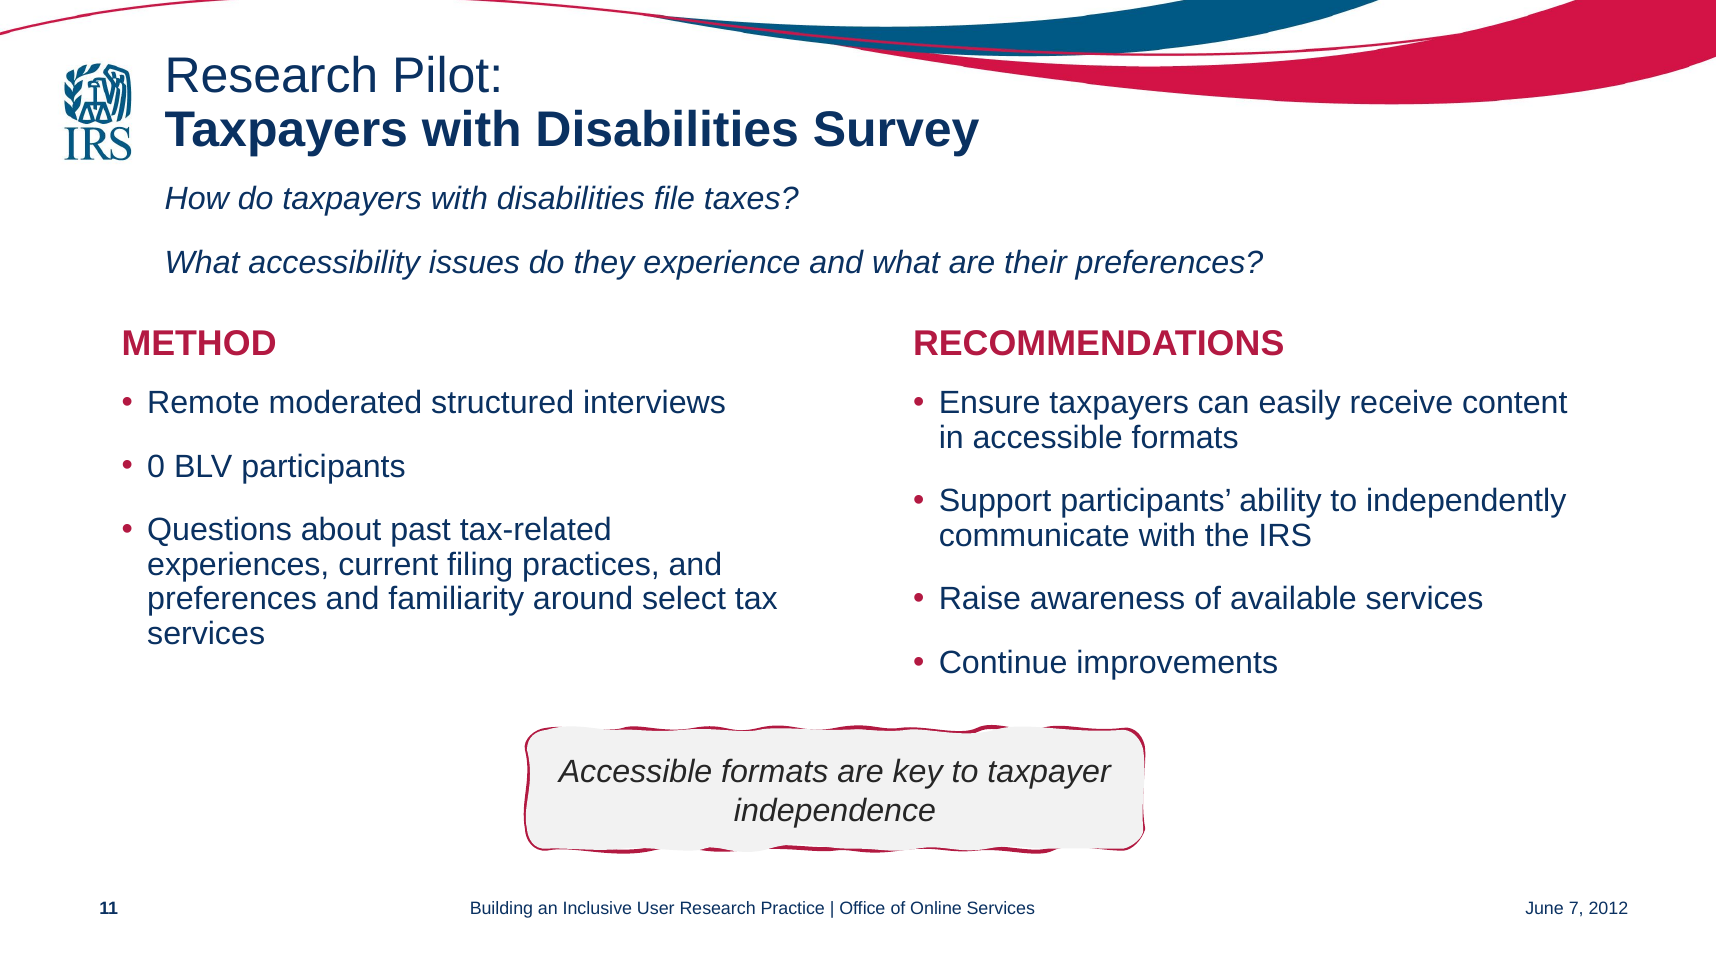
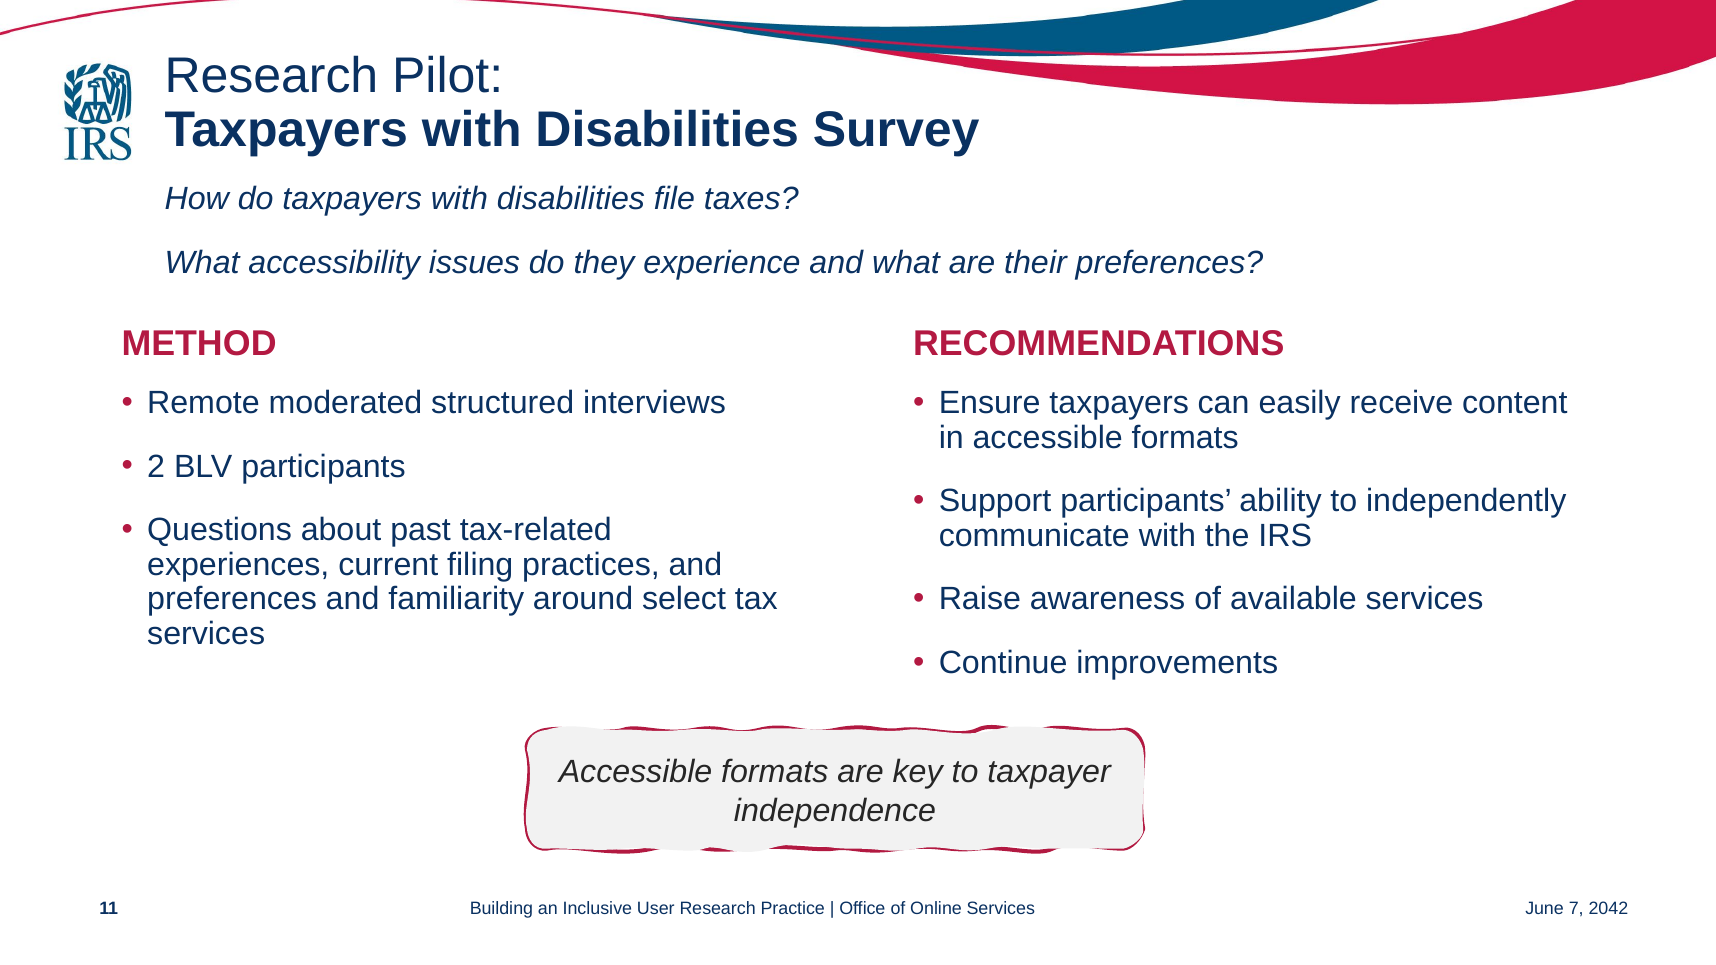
0: 0 -> 2 (156, 467)
2012: 2012 -> 2042 (1608, 908)
